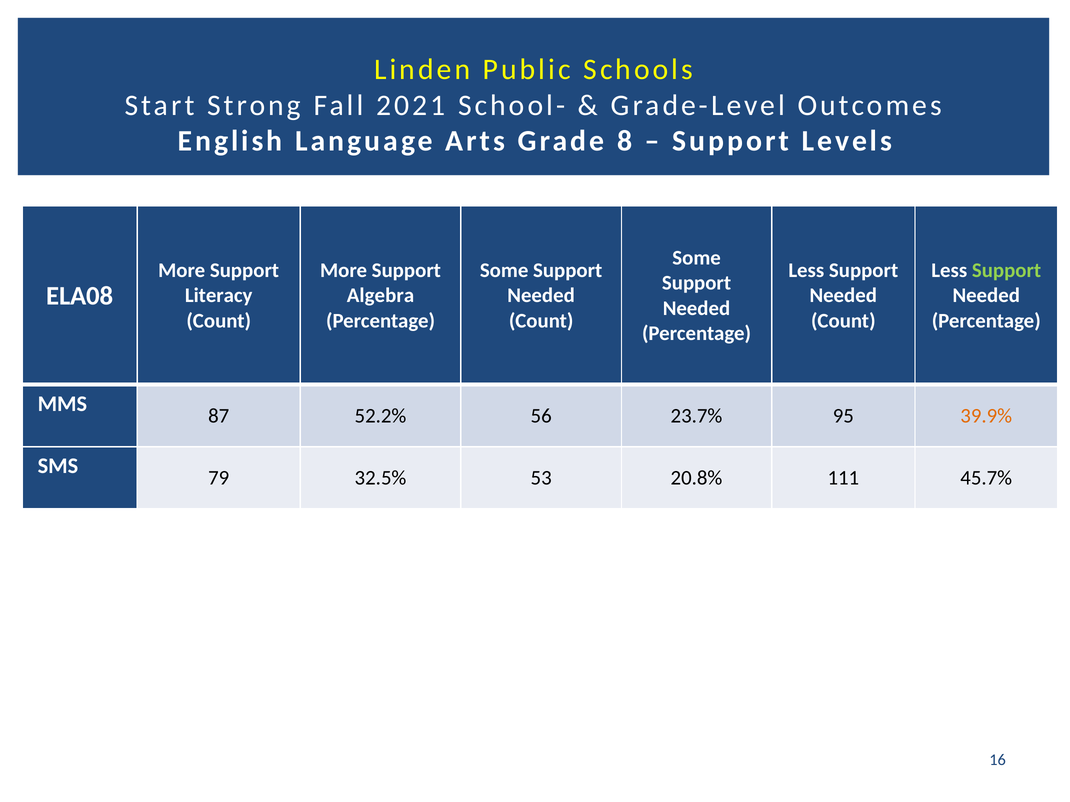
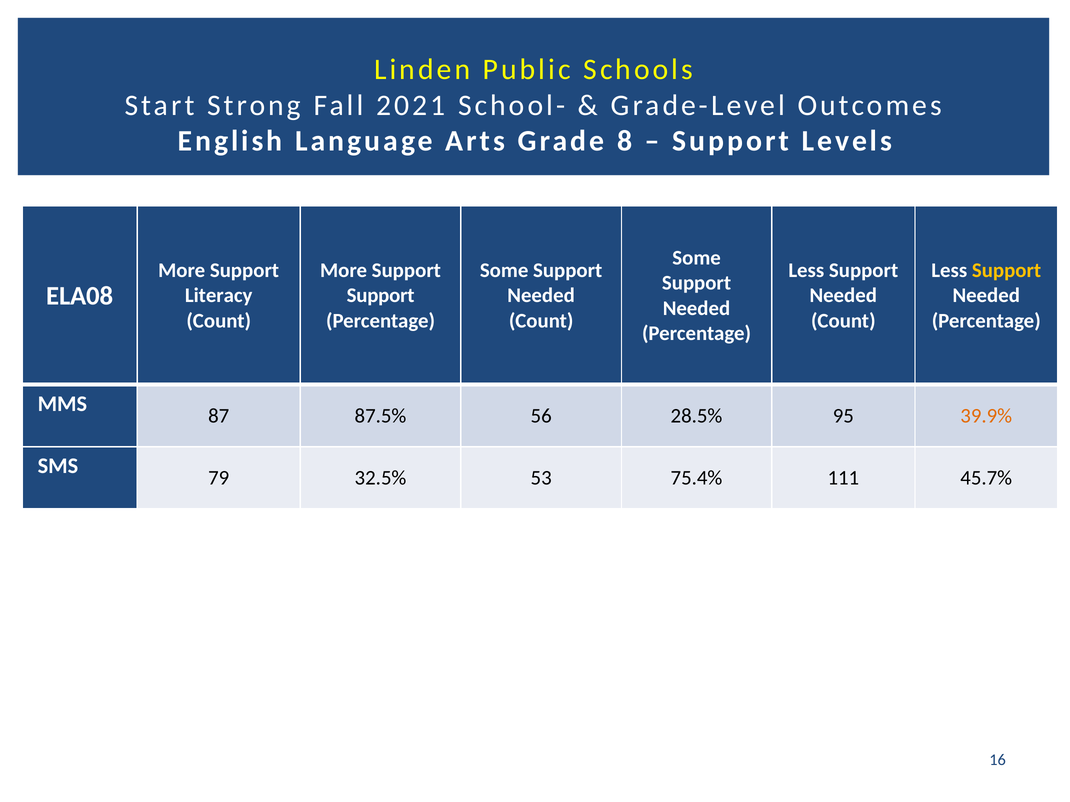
Support colour: light green -> yellow (1007, 270)
Algebra: Algebra -> Support (381, 296)
52.2%: 52.2% -> 87.5% (380, 416)
23.7%: 23.7% -> 28.5% (696, 416)
20.8%: 20.8% -> 75.4% (696, 478)
